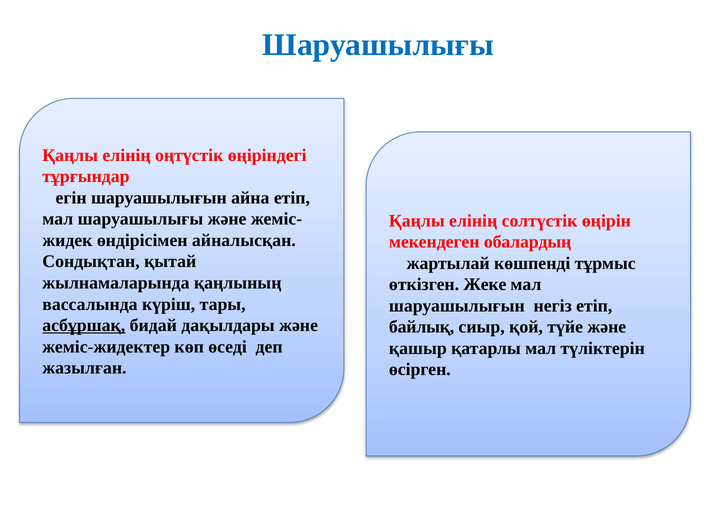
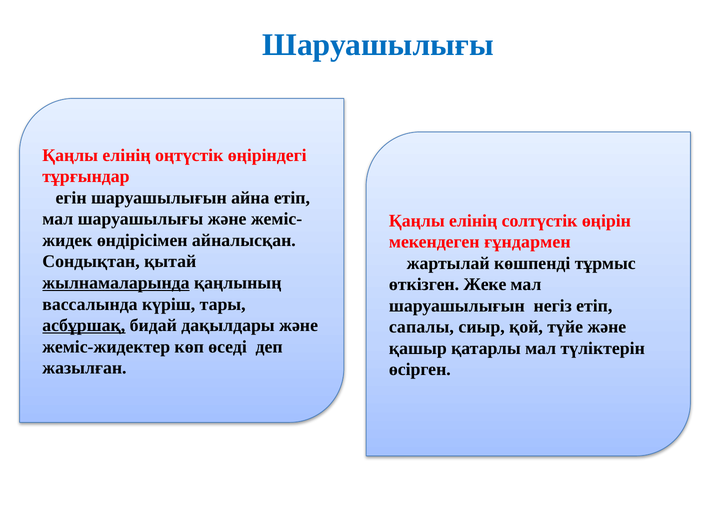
обалардың: обалардың -> ғұндармен (527, 242)
жылнамаларында underline: none -> present (116, 283)
байлық: байлық -> сапалы (421, 327)
